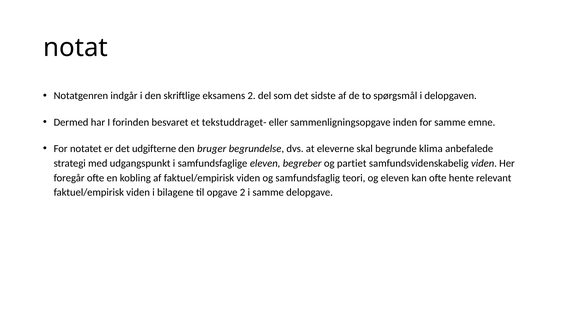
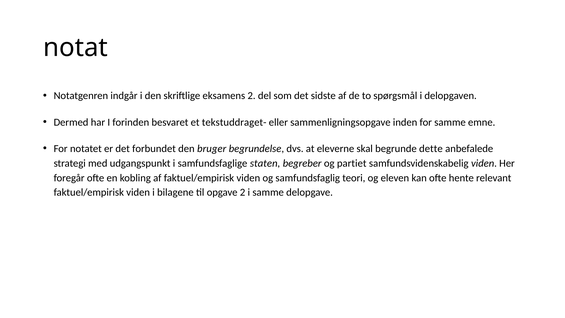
udgifterne: udgifterne -> forbundet (154, 149)
klima: klima -> dette (431, 149)
samfundsfaglige eleven: eleven -> staten (265, 163)
